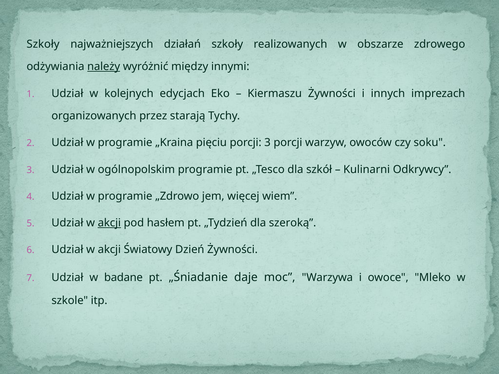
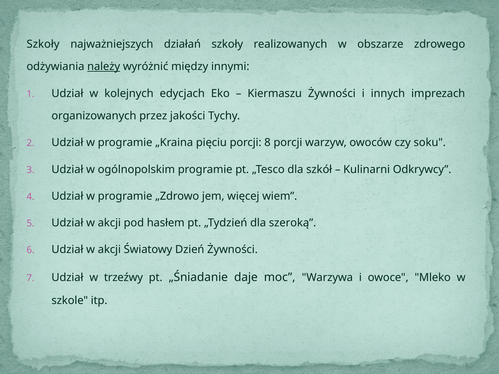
starają: starają -> jakości (188, 116)
porcji 3: 3 -> 8 (267, 143)
akcji underline: present -> none (109, 223)
badane: badane -> trzeźwy (123, 278)
